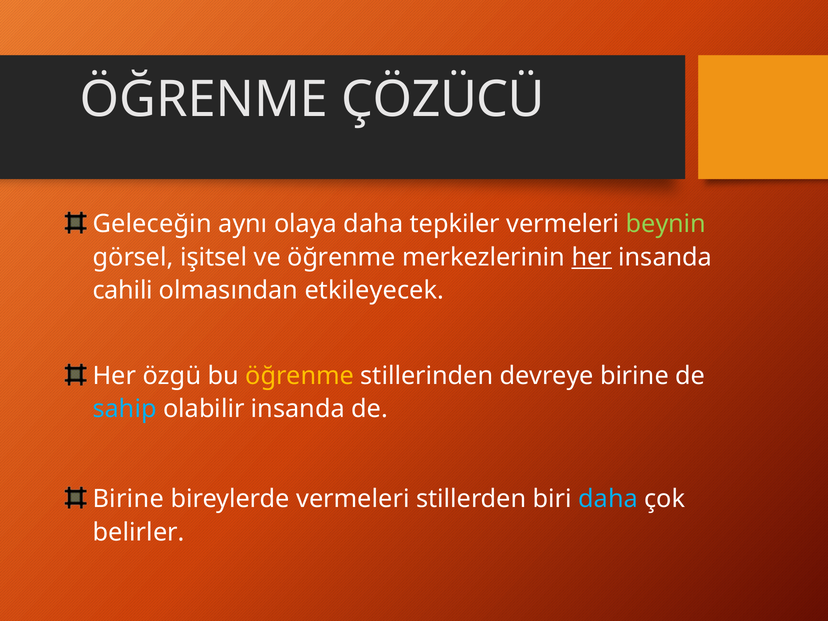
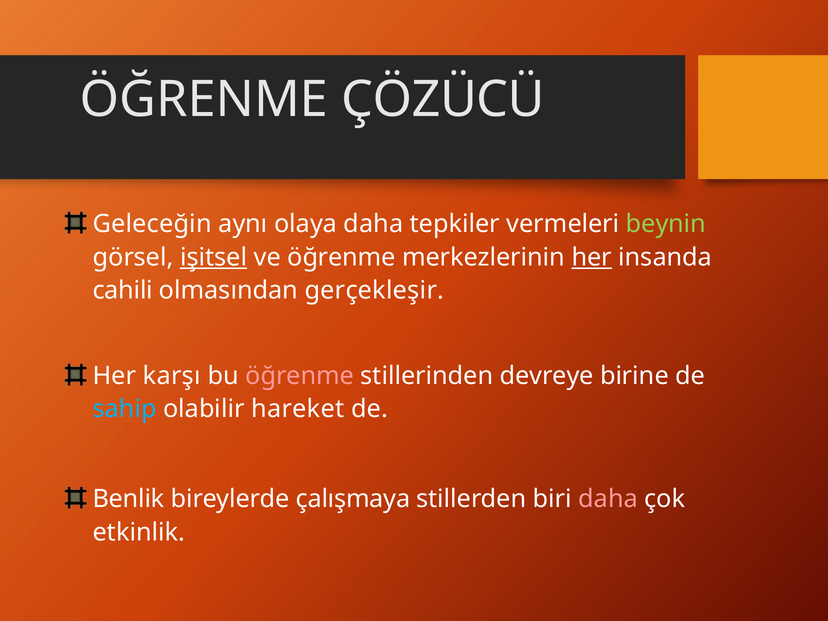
işitsel underline: none -> present (214, 257)
etkileyecek: etkileyecek -> gerçekleşir (374, 291)
özgü: özgü -> karşı (172, 376)
öğrenme colour: yellow -> pink (300, 376)
olabilir insanda: insanda -> hareket (298, 409)
Birine: Birine -> Benlik (129, 499)
bireylerde vermeleri: vermeleri -> çalışmaya (353, 499)
daha colour: light blue -> pink (608, 499)
belirler: belirler -> etkinlik (139, 532)
